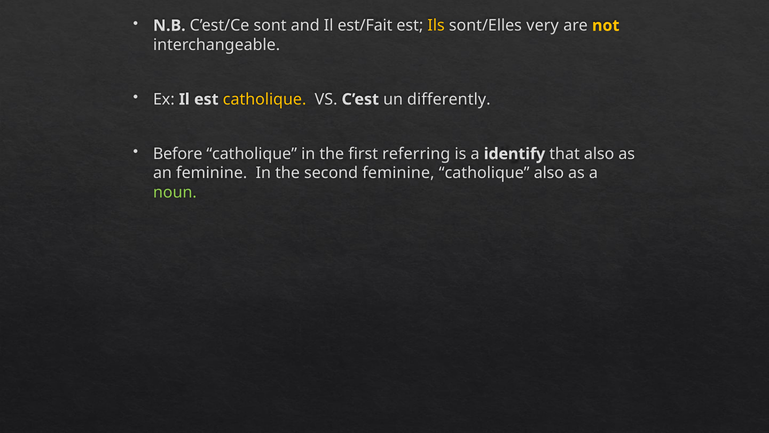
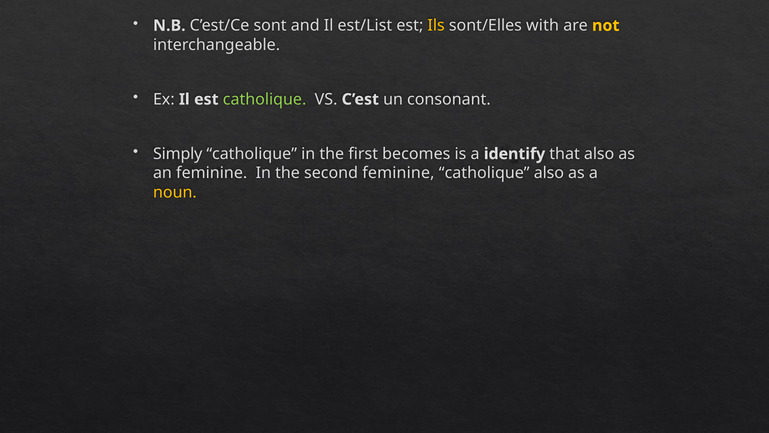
est/Fait: est/Fait -> est/List (365, 26)
very: very -> with (543, 26)
catholique colour: yellow -> light green (265, 99)
differently: differently -> consonant (449, 99)
Before: Before -> Simply (178, 154)
referring: referring -> becomes (416, 154)
noun colour: light green -> yellow (175, 192)
